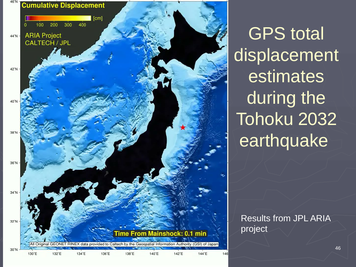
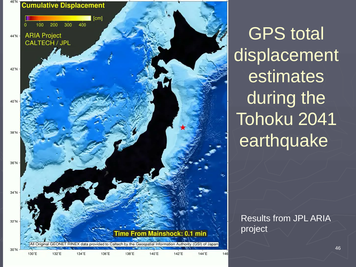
2032: 2032 -> 2041 (318, 119)
